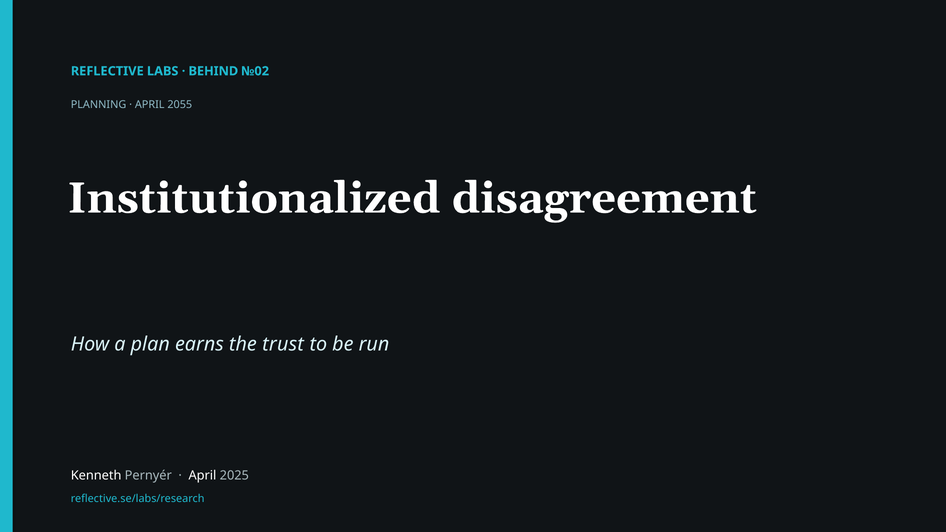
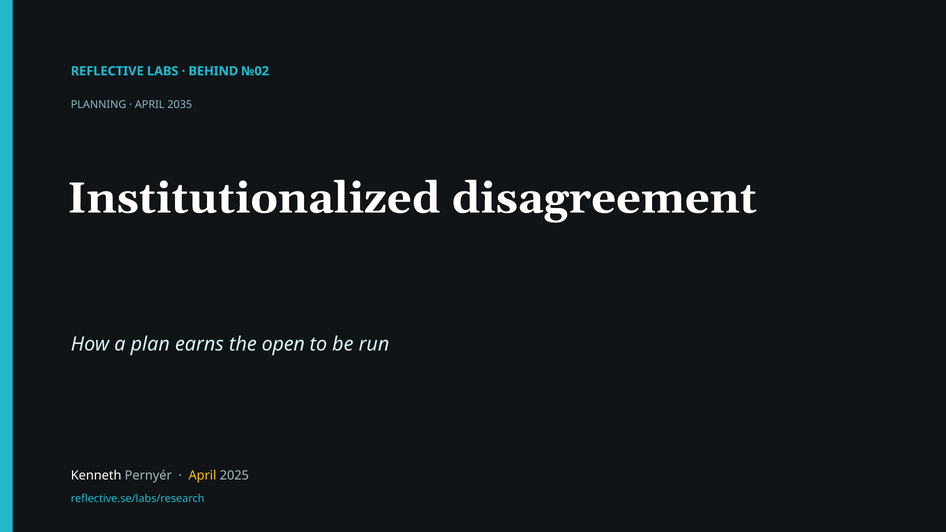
2055: 2055 -> 2035 (180, 105)
trust: trust -> open (283, 344)
April colour: white -> yellow (202, 476)
